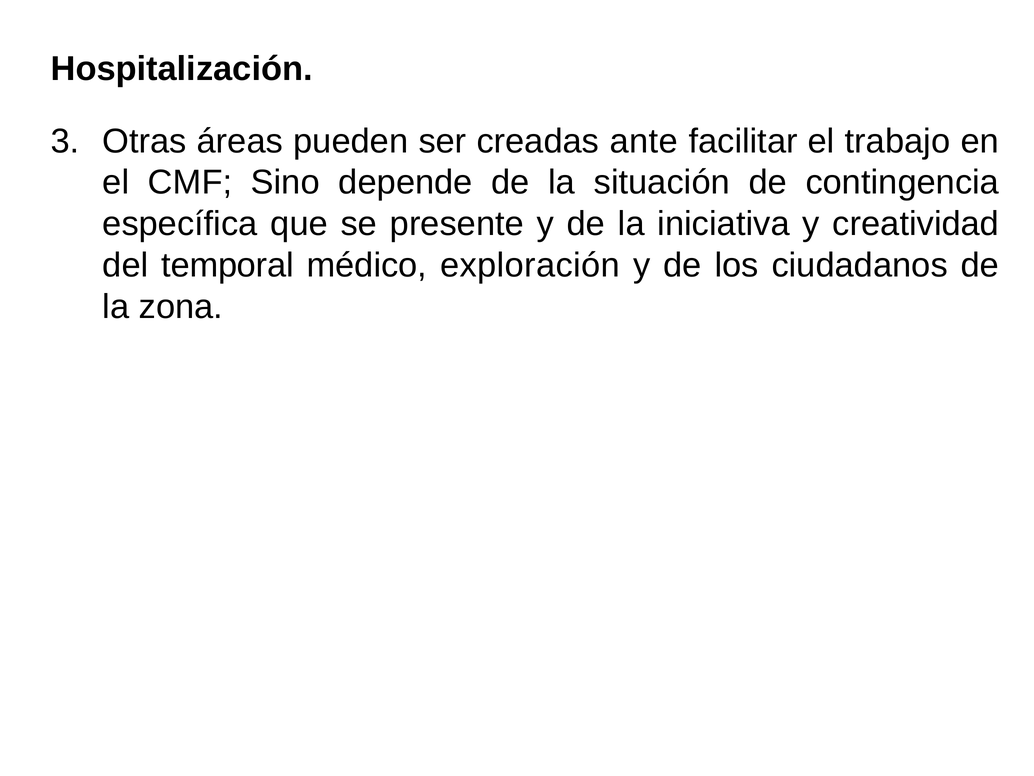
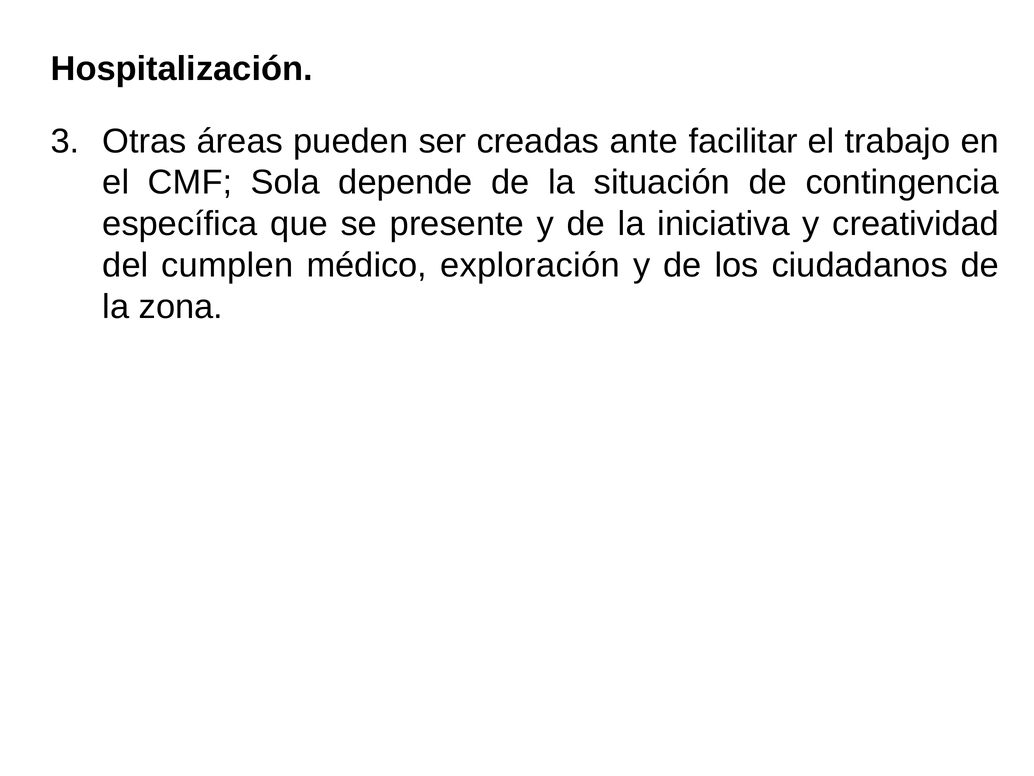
Sino: Sino -> Sola (285, 182)
temporal: temporal -> cumplen (227, 265)
